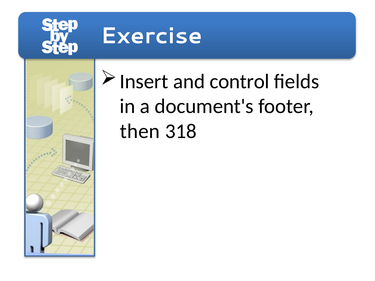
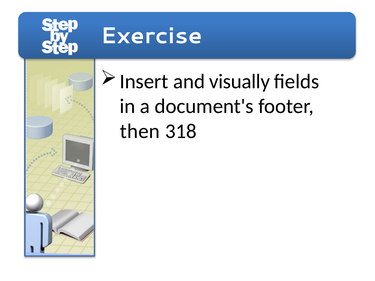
control: control -> visually (240, 81)
